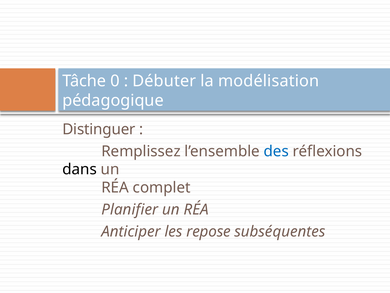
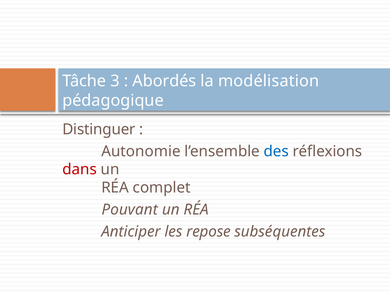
0: 0 -> 3 (115, 81)
Débuter: Débuter -> Abordés (164, 81)
Remplissez: Remplissez -> Autonomie (141, 151)
dans colour: black -> red (80, 169)
Planifier: Planifier -> Pouvant (130, 209)
